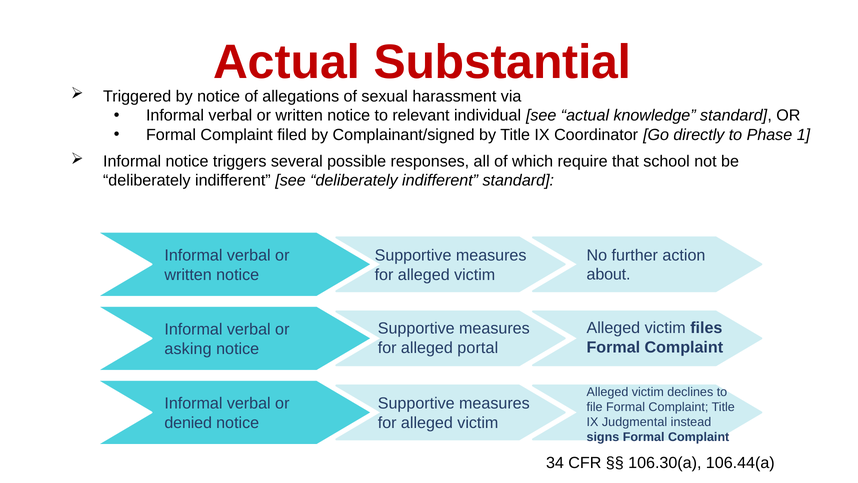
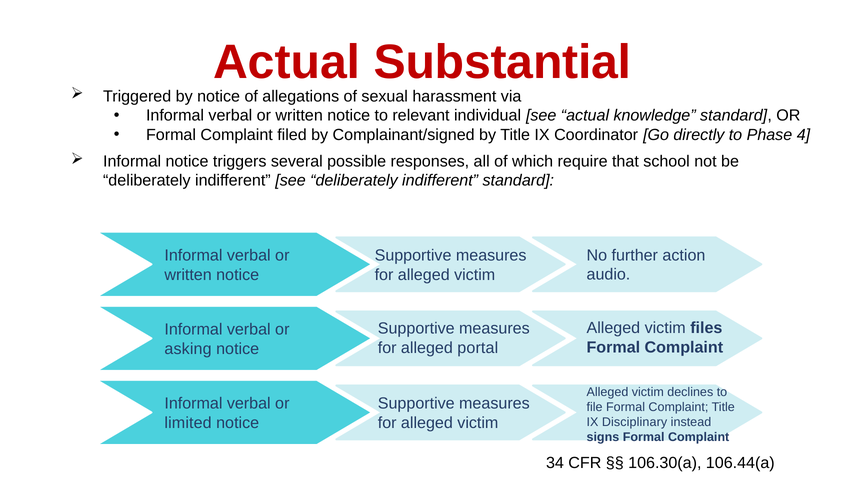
1: 1 -> 4 (803, 135)
about: about -> audio (608, 274)
denied: denied -> limited (188, 423)
Judgmental: Judgmental -> Disciplinary (635, 422)
